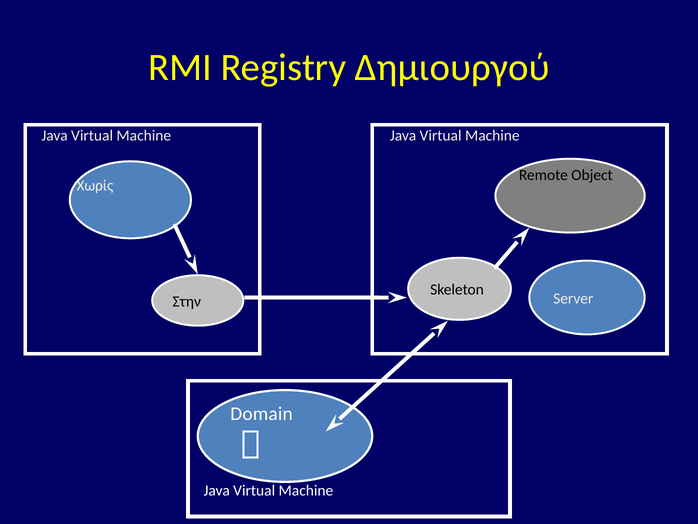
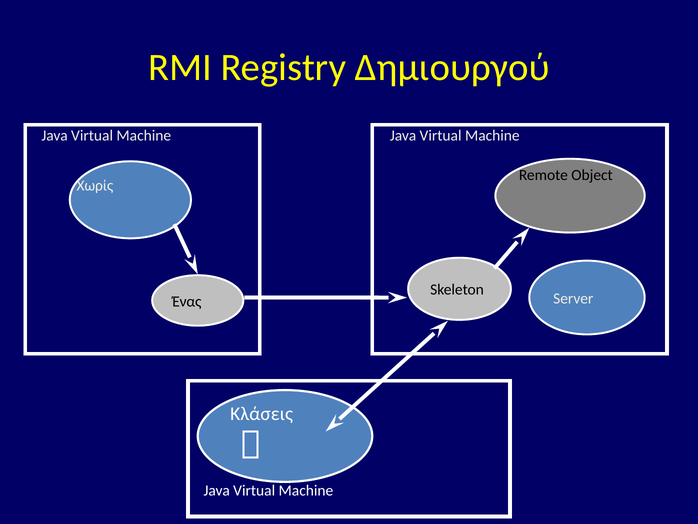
Στην: Στην -> Ένας (187, 301)
Domain: Domain -> Κλάσεις (262, 414)
